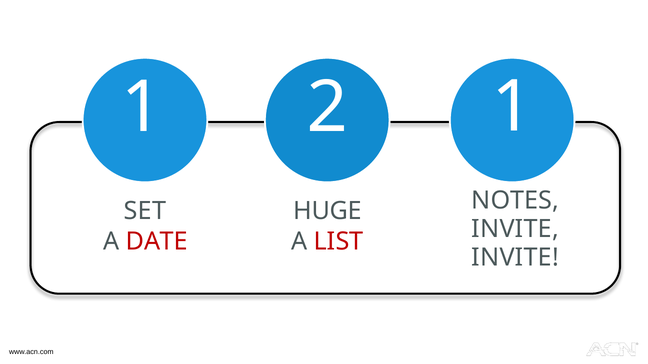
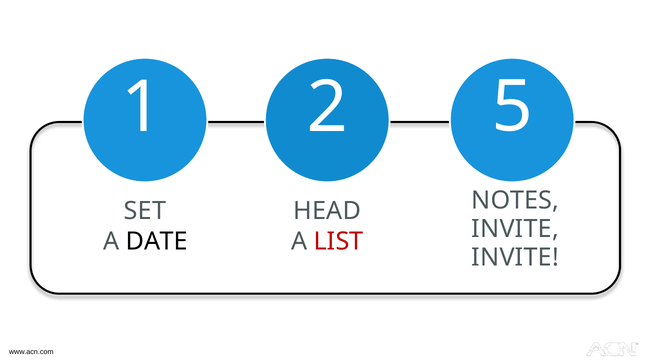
1 1: 1 -> 5 (512, 107)
HUGE: HUGE -> HEAD (327, 211)
DATE colour: red -> black (157, 242)
